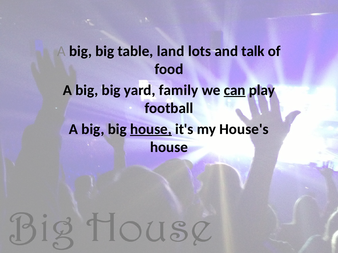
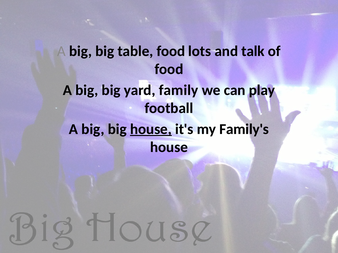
table land: land -> food (171, 51)
can underline: present -> none (235, 90)
House's: House's -> Family's (244, 129)
